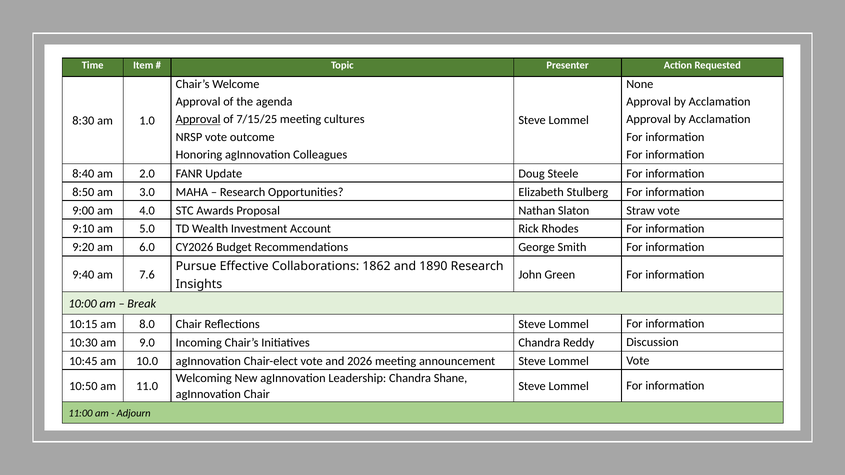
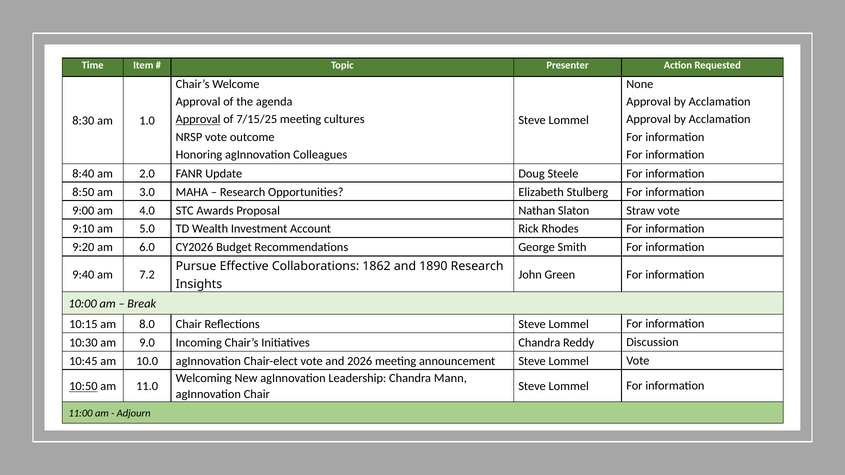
7.6: 7.6 -> 7.2 (147, 275)
Shane: Shane -> Mann (450, 379)
10:50 underline: none -> present (83, 387)
